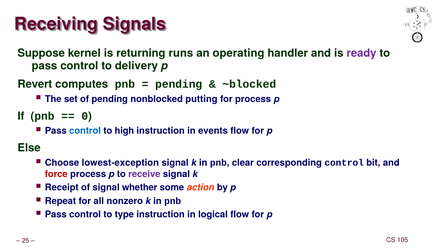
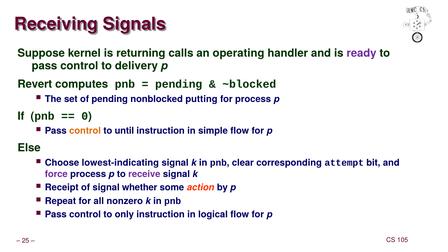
runs: runs -> calls (181, 53)
control colour: blue -> orange (85, 131)
high: high -> until (124, 131)
events: events -> simple (213, 131)
lowest-exception: lowest-exception -> lowest-indicating (120, 163)
corresponding control: control -> attempt (344, 163)
force colour: red -> purple (56, 174)
type: type -> only (124, 215)
